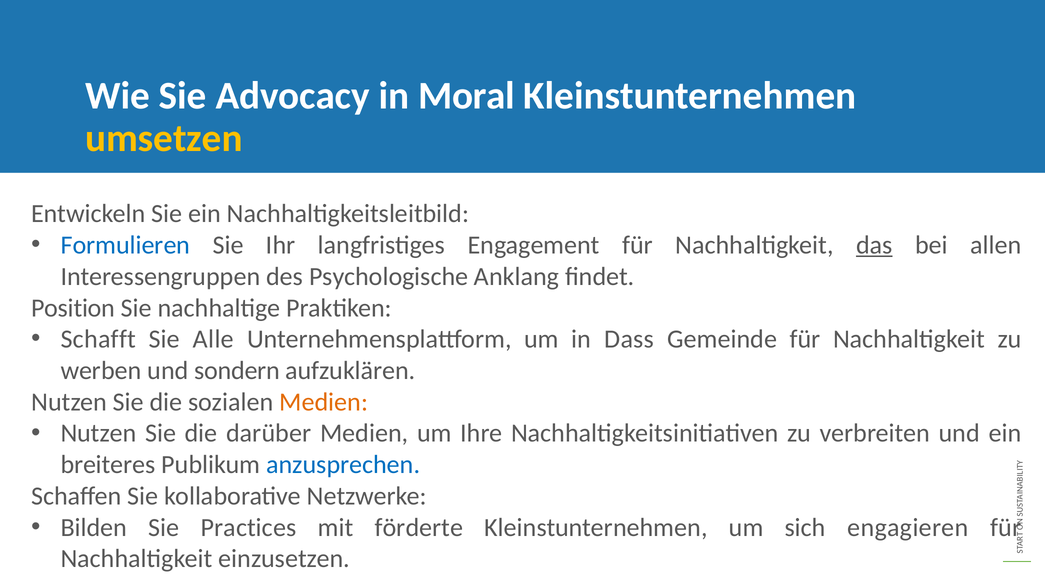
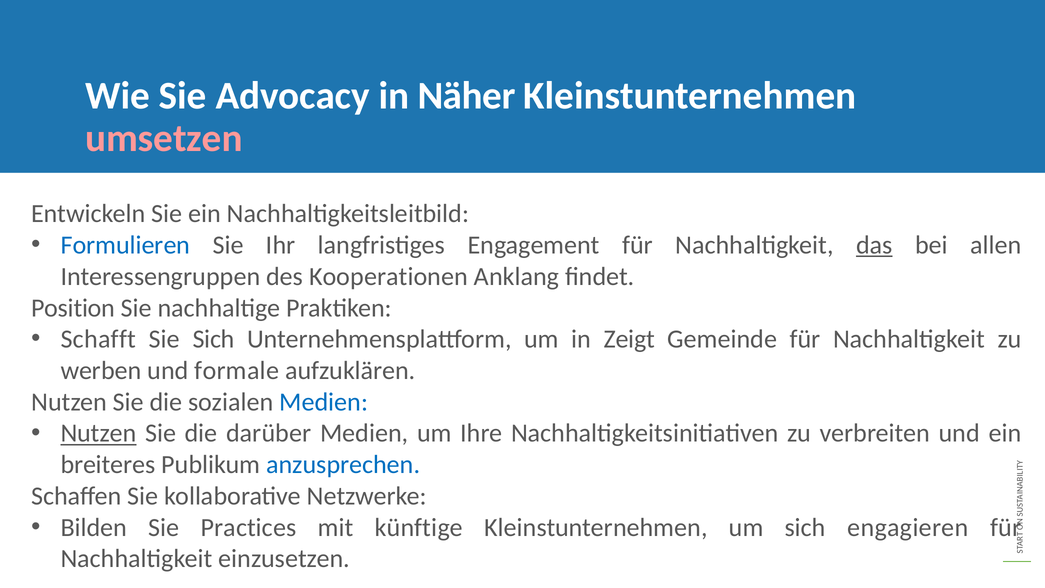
Moral: Moral -> Näher (467, 96)
umsetzen colour: yellow -> pink (164, 138)
Psychologische: Psychologische -> Kooperationen (389, 276)
Sie Alle: Alle -> Sich (214, 339)
Dass: Dass -> Zeigt (629, 339)
sondern: sondern -> formale (237, 371)
Medien colour: orange -> blue (324, 402)
Nutzen underline: none -> present (99, 433)
förderte: förderte -> künftige (419, 527)
